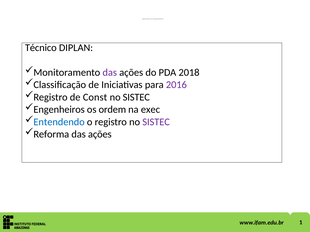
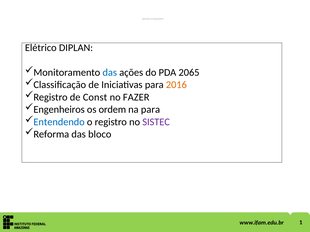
Técnico: Técnico -> Elétrico (41, 48)
das colour: purple -> blue (110, 73)
2018: 2018 -> 2065 (189, 73)
2016 colour: purple -> orange (176, 85)
SISTEC: SISTEC -> FAZER (136, 97)
na exec: exec -> para (150, 110)
ações: ações -> bloco (100, 135)
